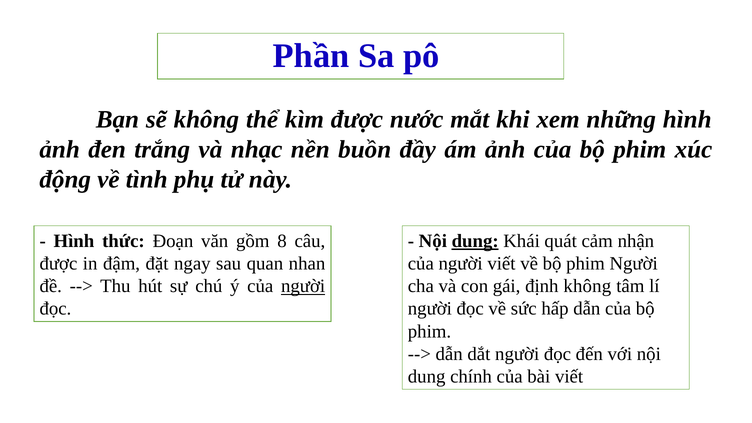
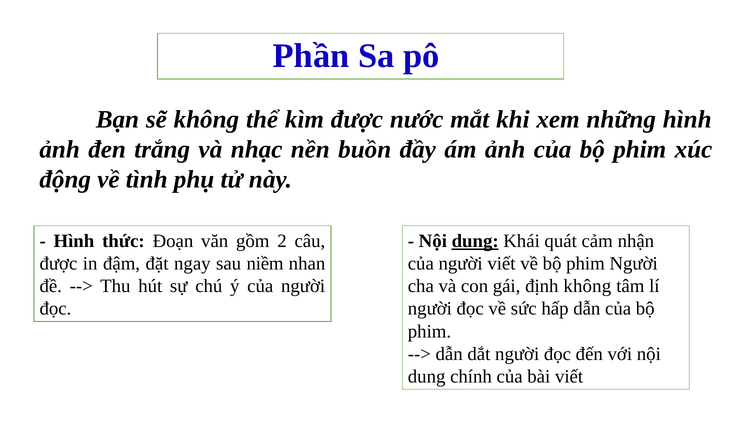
8: 8 -> 2 (282, 241)
quan: quan -> niềm (265, 264)
người underline: present -> none (303, 286)
